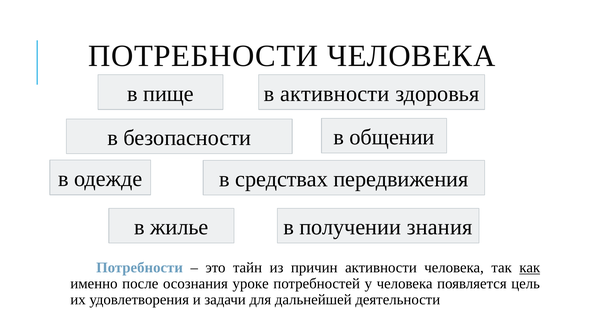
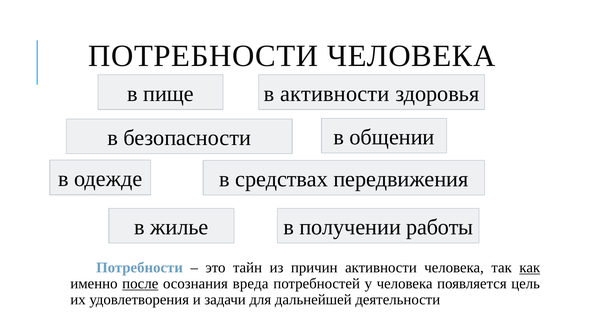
знания: знания -> работы (440, 227)
после underline: none -> present (140, 283)
уроке: уроке -> вреда (251, 283)
